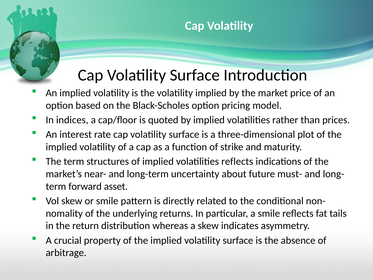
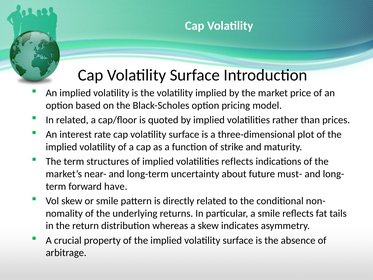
In indices: indices -> related (72, 120)
asset: asset -> have (116, 186)
